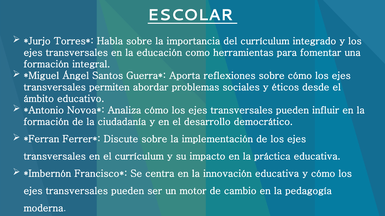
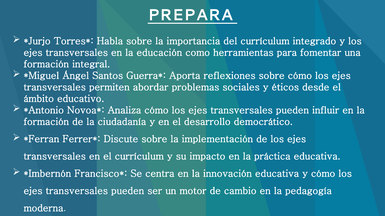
ESCOLAR: ESCOLAR -> PREPARA (190, 15)
